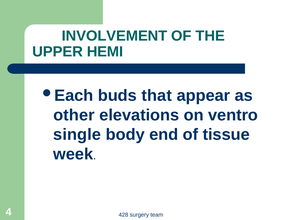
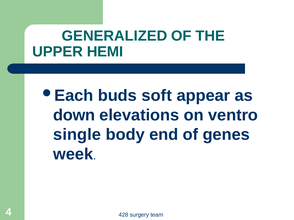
INVOLVEMENT: INVOLVEMENT -> GENERALIZED (114, 36)
that: that -> soft (157, 96)
other: other -> down (74, 115)
tissue: tissue -> genes (226, 135)
